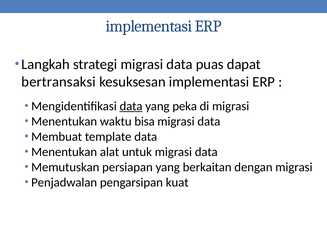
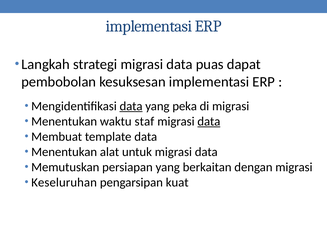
bertransaksi: bertransaksi -> pembobolan (59, 82)
bisa: bisa -> staf (144, 122)
data underline: none -> present (209, 122)
Penjadwalan: Penjadwalan -> Keseluruhan (64, 183)
